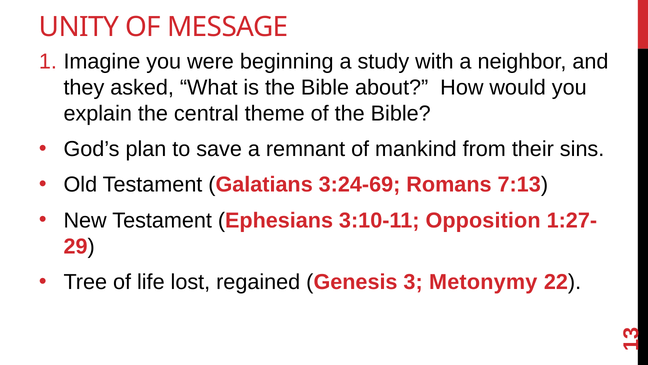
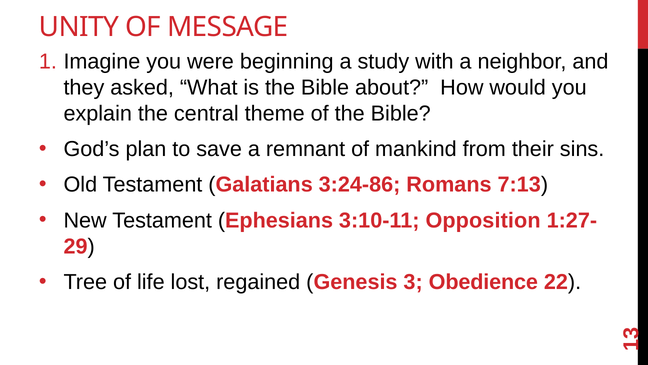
3:24-69: 3:24-69 -> 3:24-86 (360, 185)
Metonymy: Metonymy -> Obedience (483, 282)
